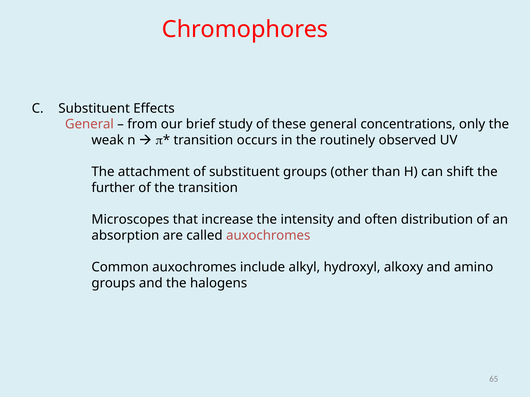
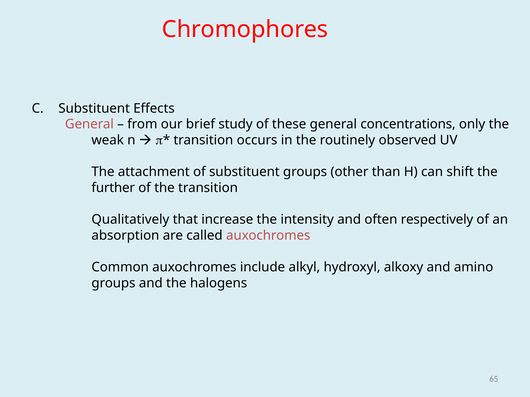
Microscopes: Microscopes -> Qualitatively (130, 220)
distribution: distribution -> respectively (437, 220)
